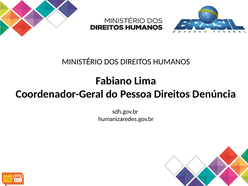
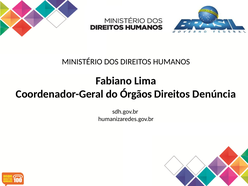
Pessoa: Pessoa -> Órgãos (136, 94)
